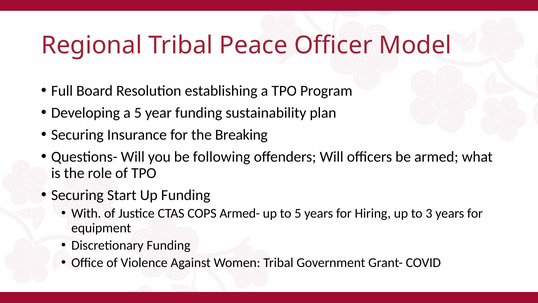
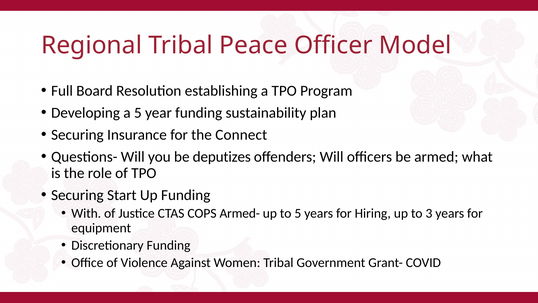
Breaking: Breaking -> Connect (241, 135)
following: following -> deputizes (222, 157)
